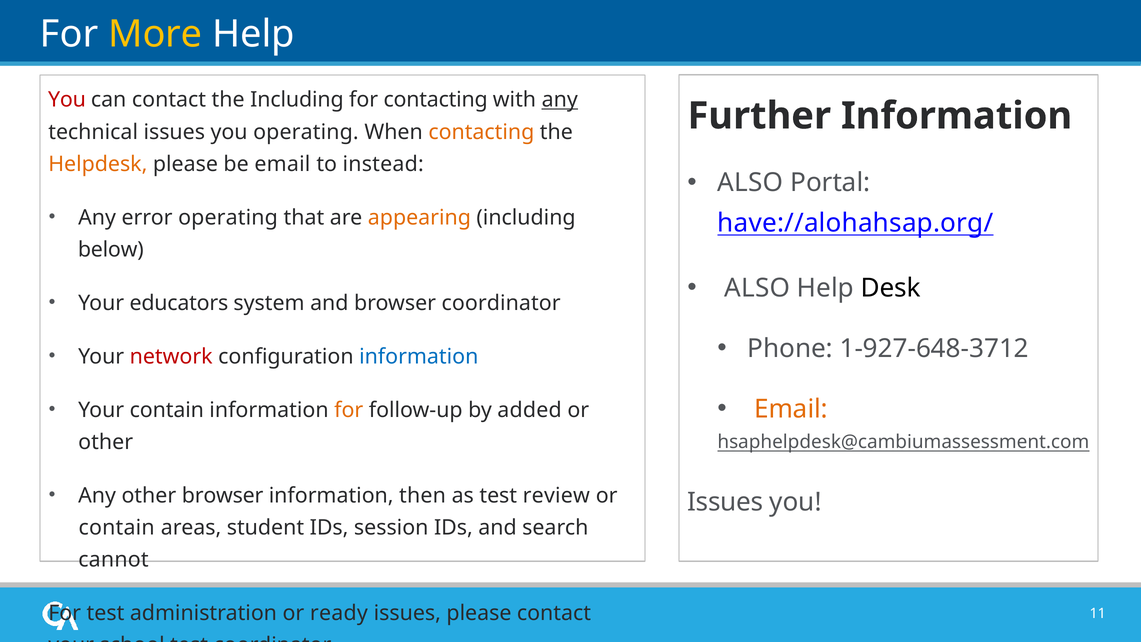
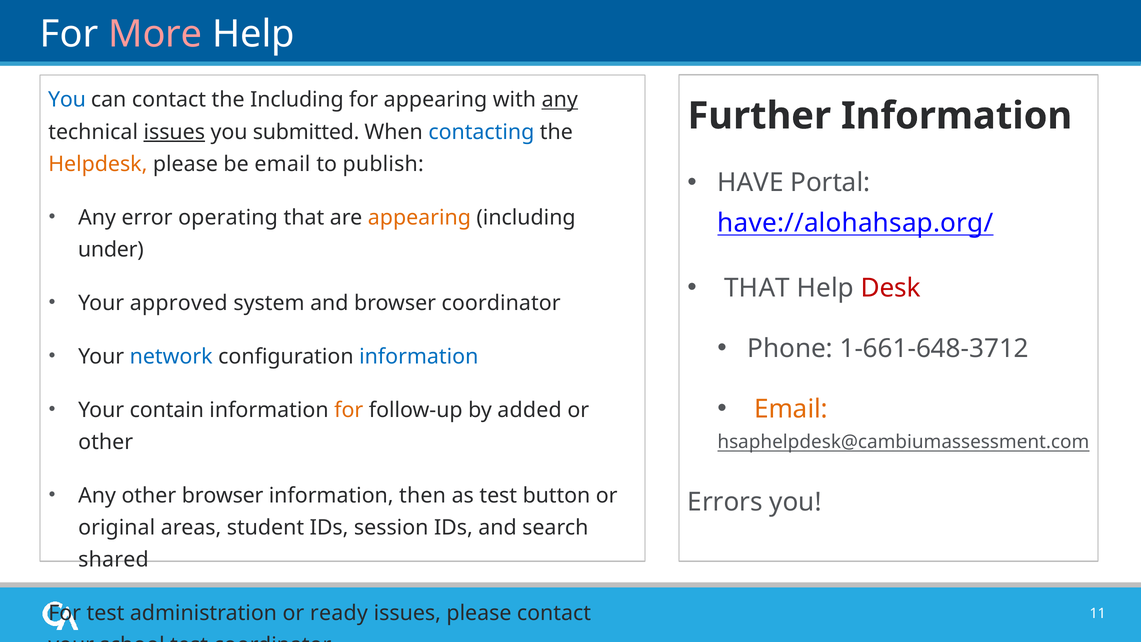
More colour: yellow -> pink (155, 34)
You colour: red -> blue (67, 100)
for contacting: contacting -> appearing (435, 100)
issues underline: none -> present (174, 132)
you operating: operating -> submitted (306, 132)
contacting colour: orange -> blue (481, 132)
instead: instead -> publish (383, 164)
ALSO: ALSO -> HAVE (751, 183)
below: below -> under (111, 250)
ALSO: ALSO -> THAT (757, 288)
Desk colour: black -> red (891, 288)
educators: educators -> approved (179, 303)
1-927-648-3712: 1-927-648-3712 -> 1-661-648-3712 (934, 348)
network colour: red -> blue (171, 356)
review: review -> button (556, 495)
Issues: Issues -> Errors (725, 502)
contain: contain -> original (117, 528)
cannot: cannot -> shared (113, 560)
